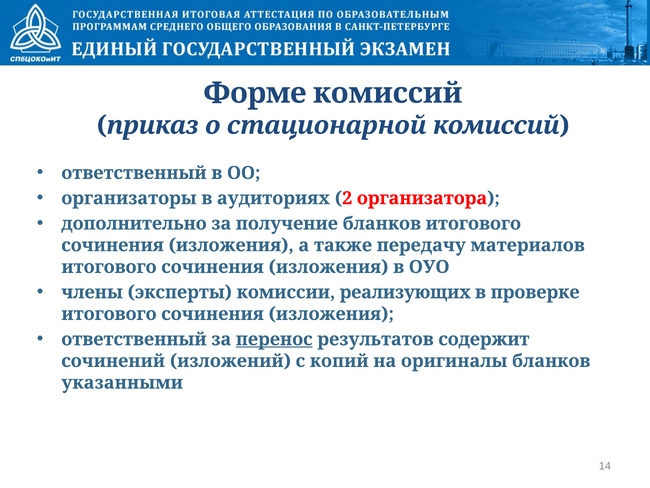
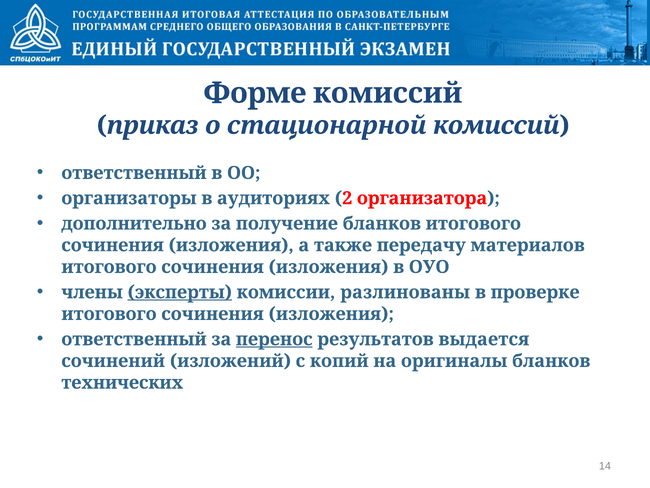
эксперты underline: none -> present (180, 292)
реализующих: реализующих -> разлинованы (405, 292)
содержит: содержит -> выдается (484, 339)
указанными: указанными -> технических (122, 382)
